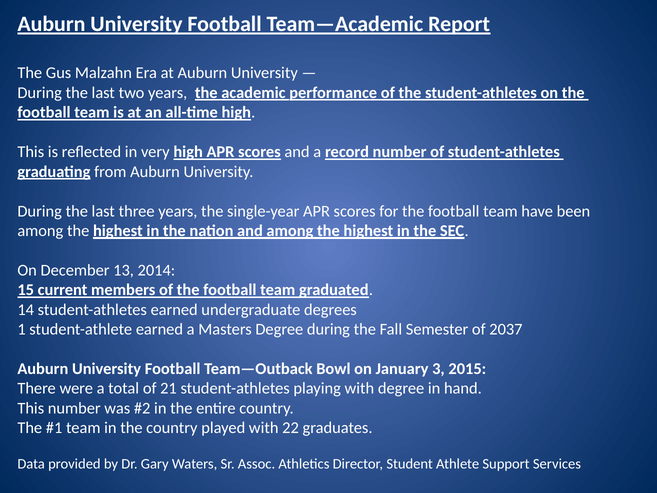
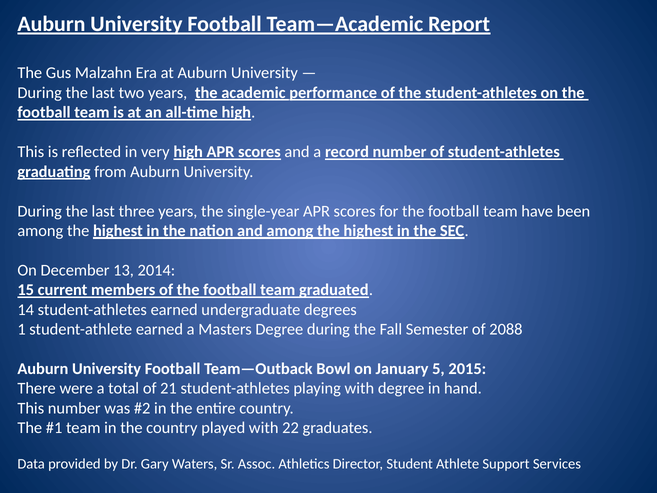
2037: 2037 -> 2088 (506, 329)
3: 3 -> 5 (438, 369)
